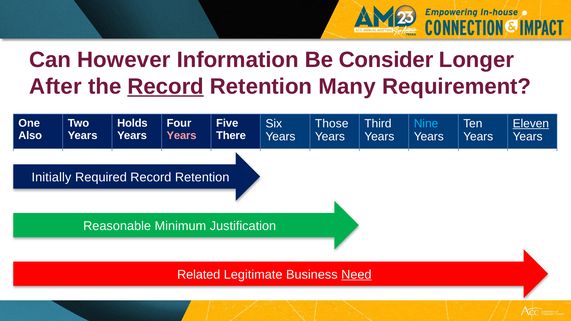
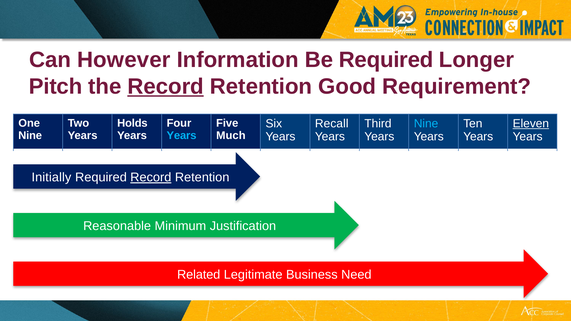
Be Consider: Consider -> Required (386, 60)
After: After -> Pitch (56, 87)
Many: Many -> Good (347, 87)
Those: Those -> Recall (332, 124)
Also: Also -> Nine (30, 136)
Years colour: pink -> light blue (182, 136)
There: There -> Much (231, 136)
Record underline: none -> present (151, 178)
Need underline: present -> none (356, 275)
